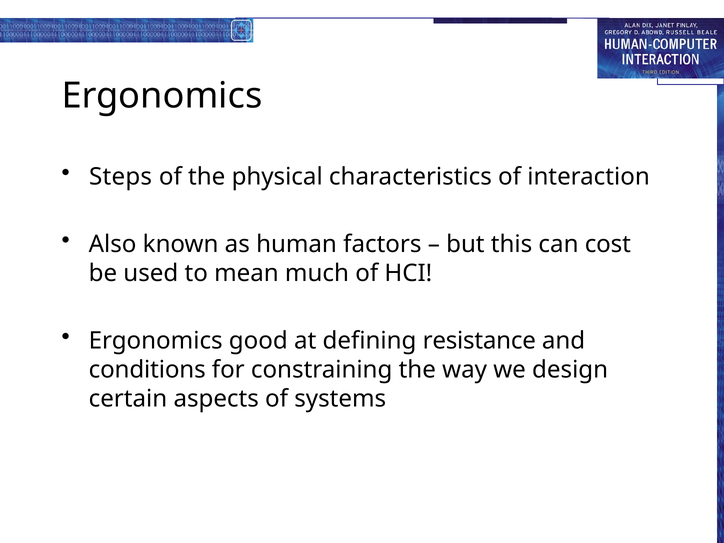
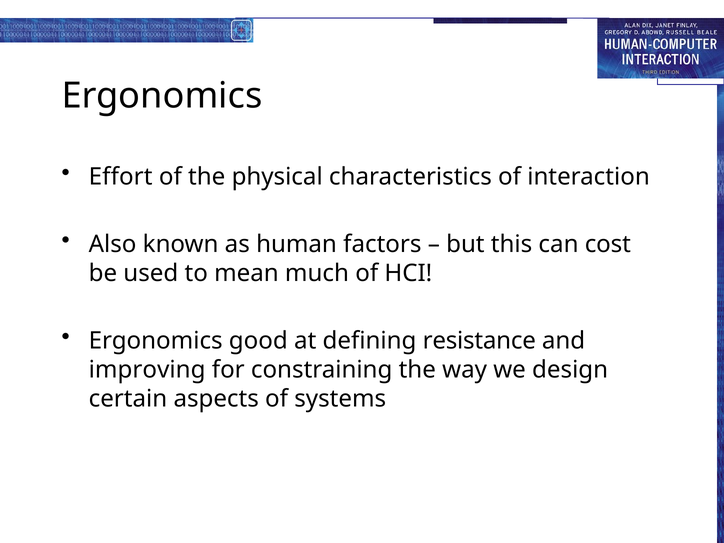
Steps: Steps -> Effort (121, 177)
conditions: conditions -> improving (147, 370)
